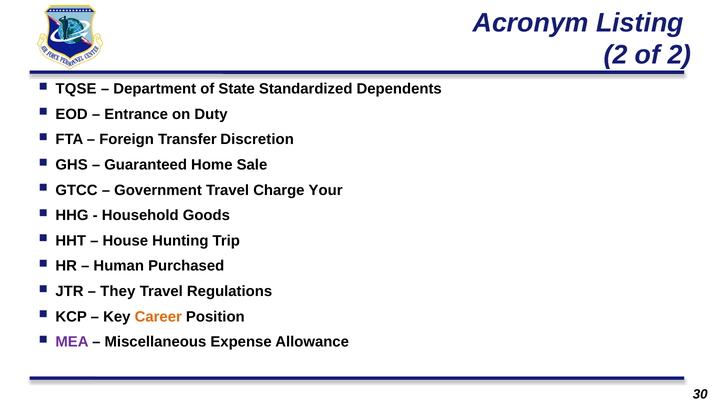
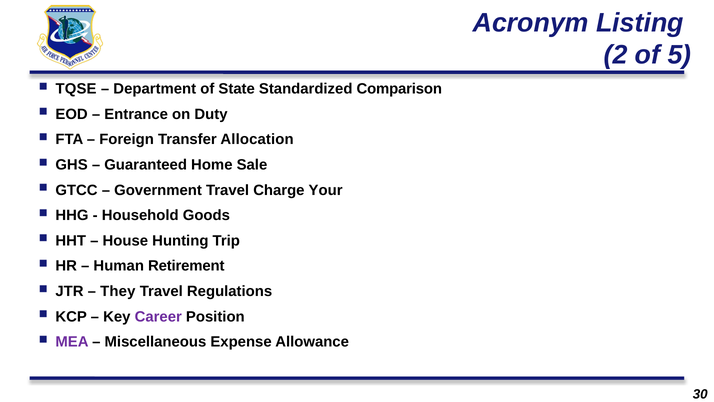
of 2: 2 -> 5 (679, 55)
Dependents: Dependents -> Comparison (399, 89)
Discretion: Discretion -> Allocation (257, 139)
Purchased: Purchased -> Retirement (186, 266)
Career colour: orange -> purple (158, 316)
